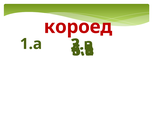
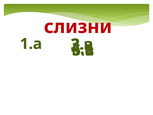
короед: короед -> слизни (78, 27)
